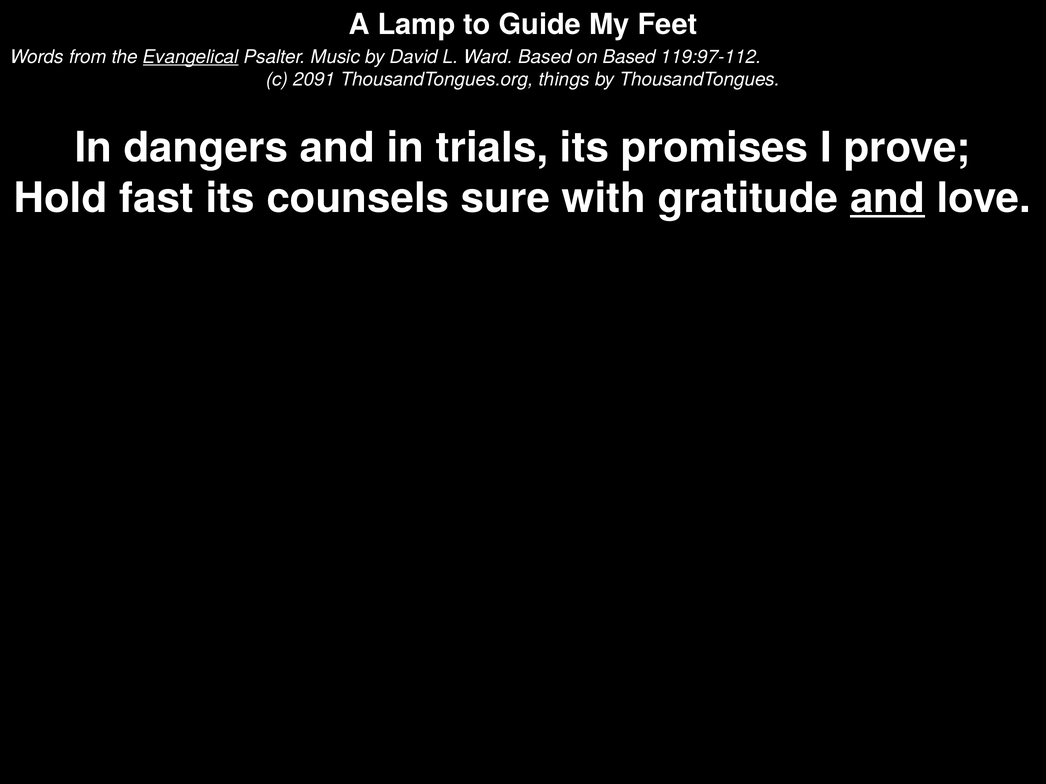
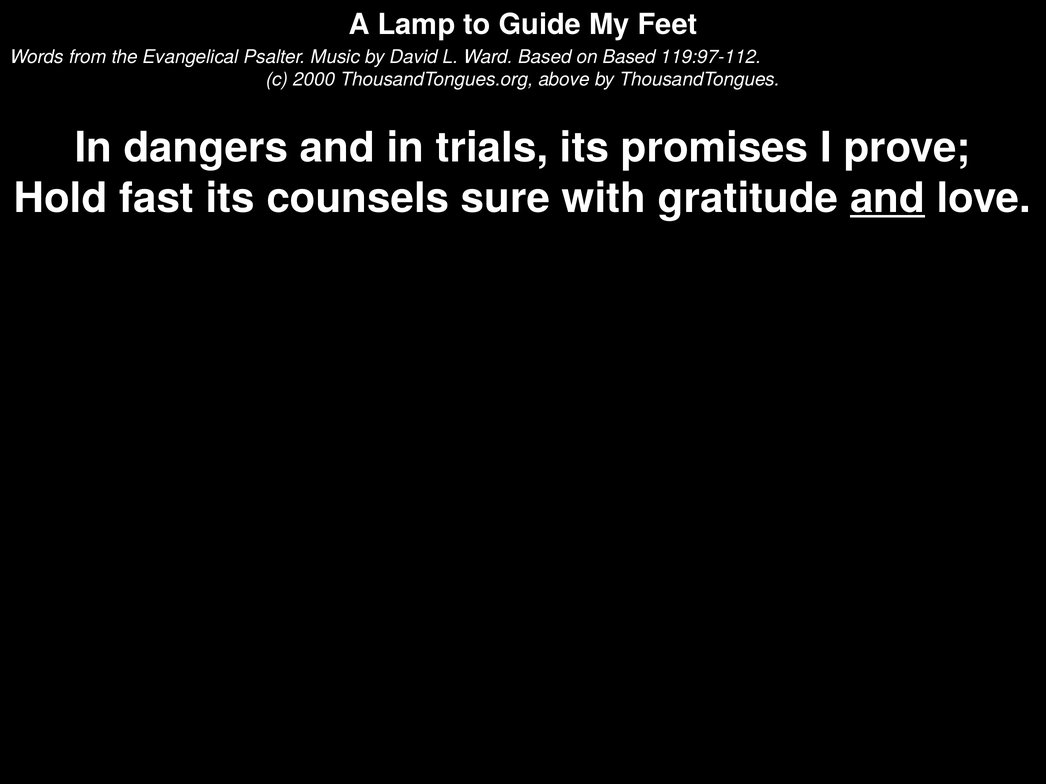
Evangelical underline: present -> none (191, 57)
2091: 2091 -> 2000 (314, 80)
things: things -> above (564, 80)
